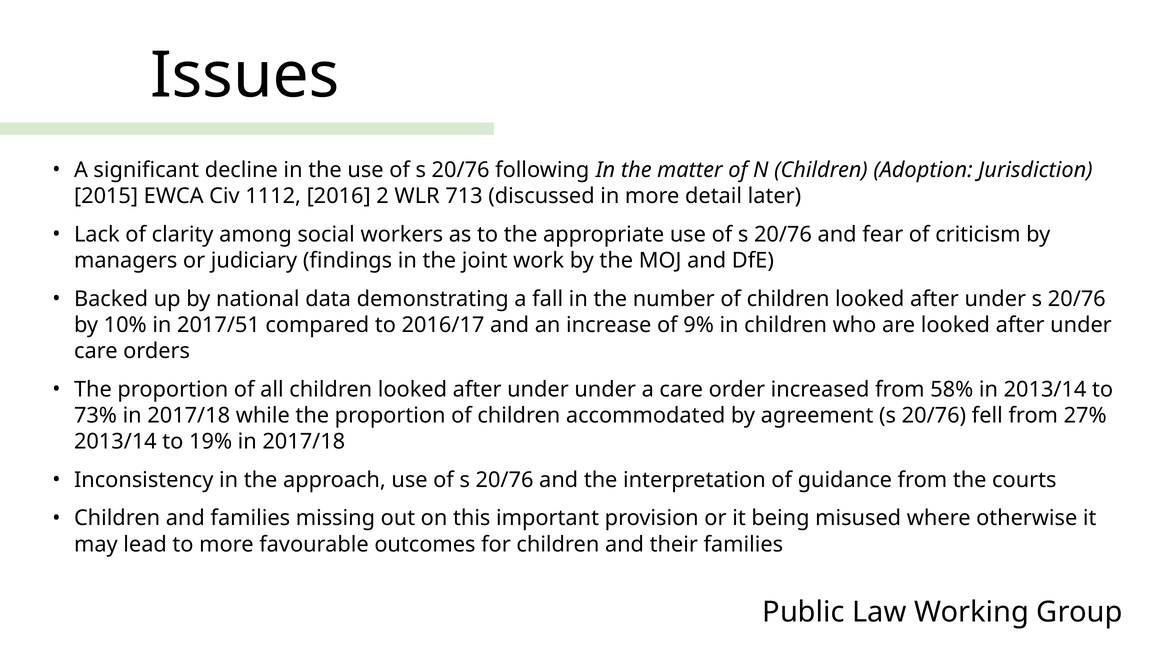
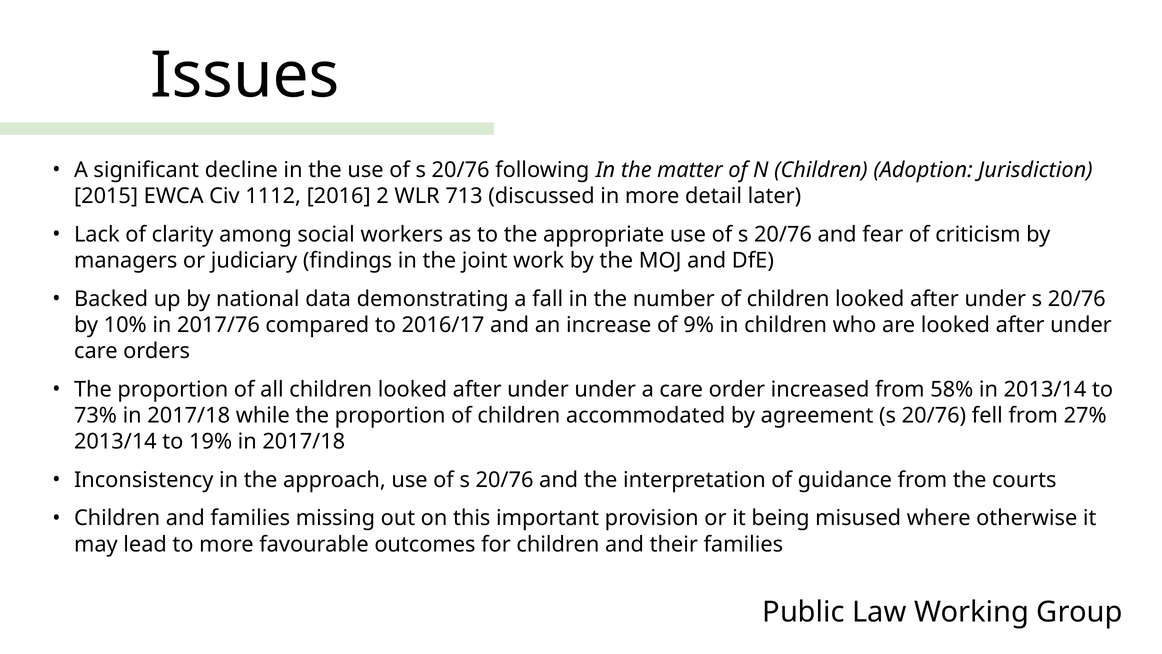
2017/51: 2017/51 -> 2017/76 (218, 325)
